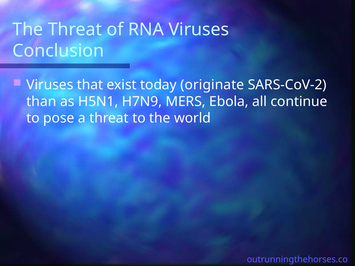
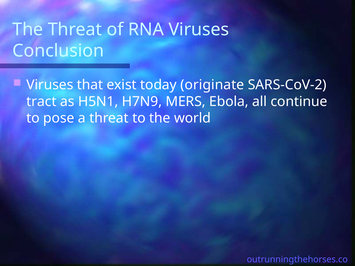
than: than -> tract (41, 102)
